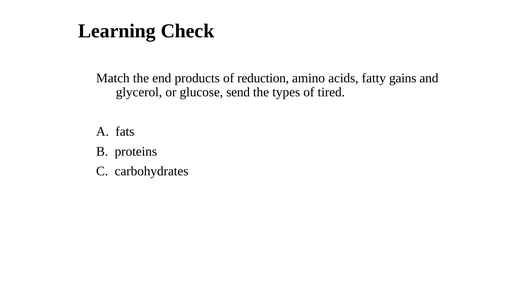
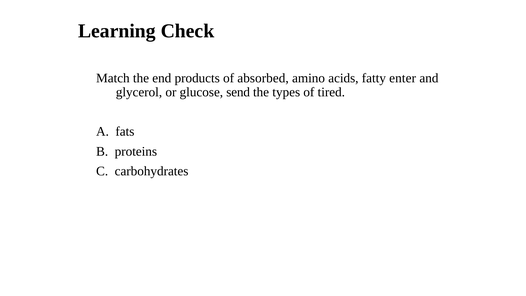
reduction: reduction -> absorbed (263, 78)
gains: gains -> enter (403, 78)
